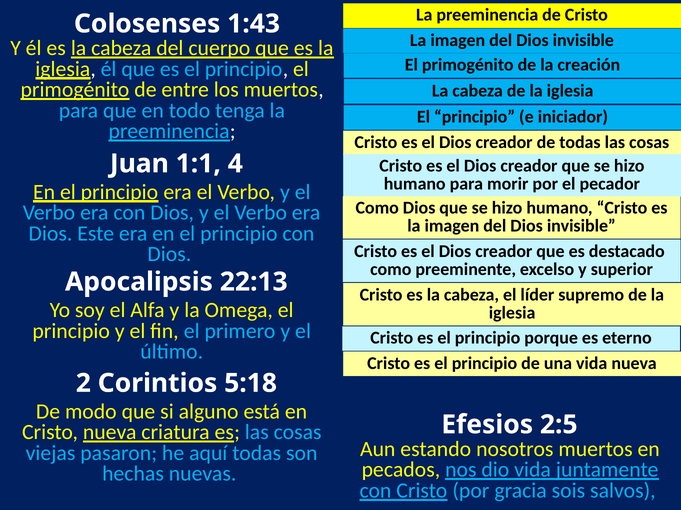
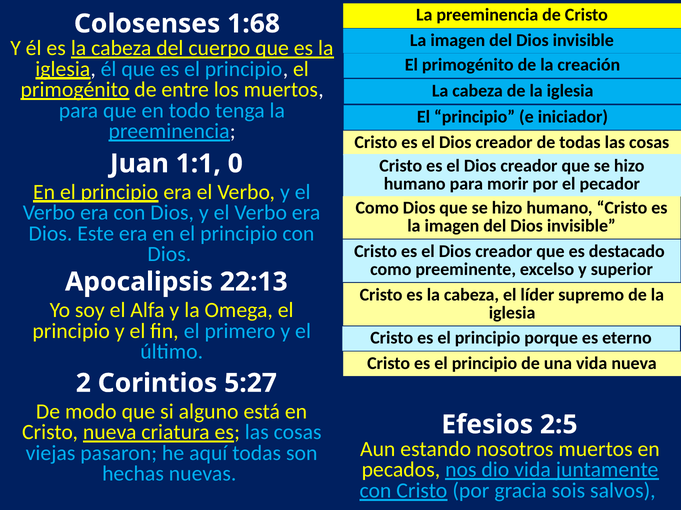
1:43: 1:43 -> 1:68 (254, 24)
4: 4 -> 0 (235, 164)
5:18: 5:18 -> 5:27 (251, 384)
